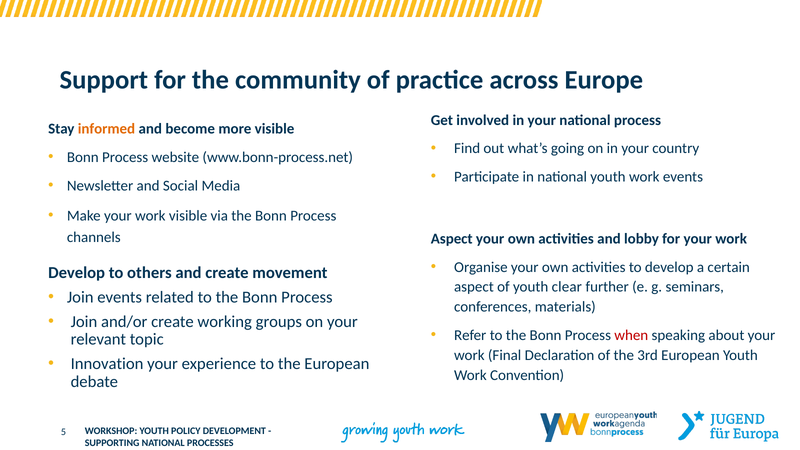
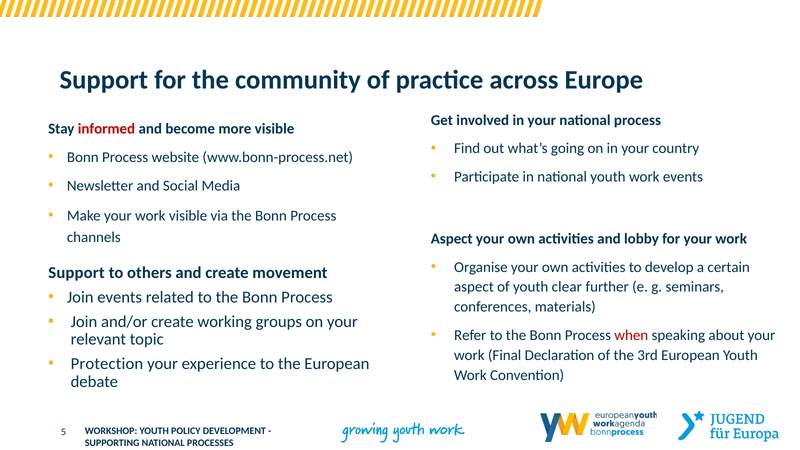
informed colour: orange -> red (106, 129)
Develop: Develop -> Support (77, 273)
Innovation: Innovation -> Protection (107, 364)
